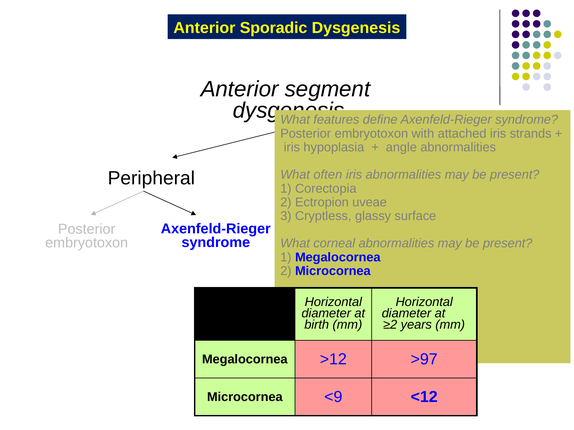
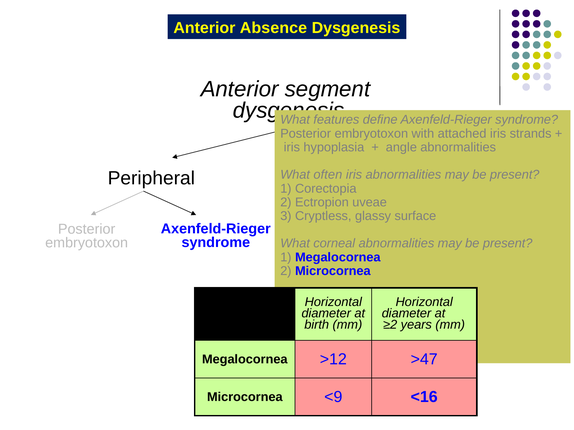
Sporadic: Sporadic -> Absence (273, 28)
>97: >97 -> >47 (424, 360)
<12: <12 -> <16 (424, 398)
